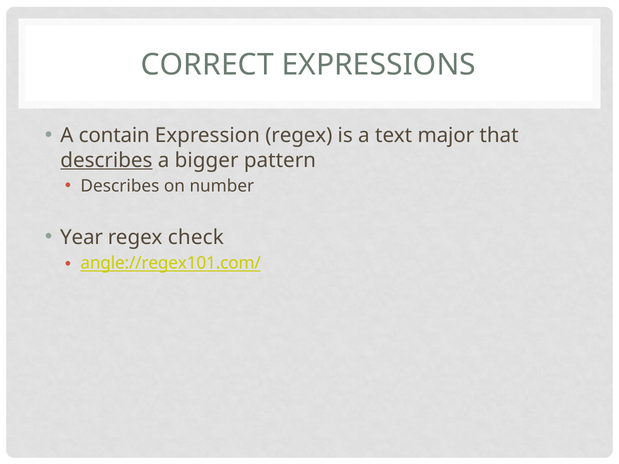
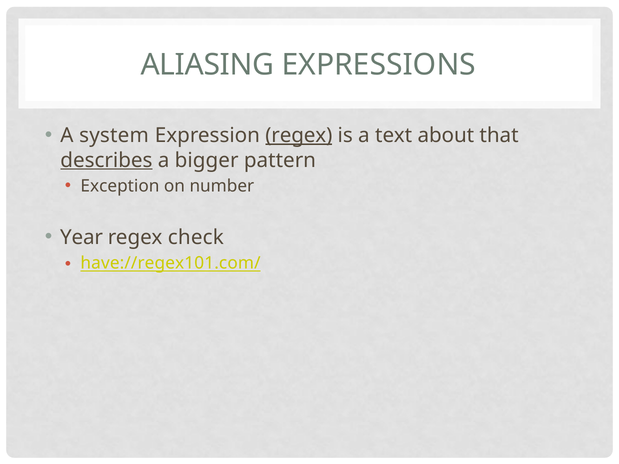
CORRECT: CORRECT -> ALIASING (207, 65)
contain: contain -> system (114, 136)
regex underline: none -> present (299, 136)
major: major -> about (446, 136)
Describes: Describes -> Exception (120, 186)
angle://regex101.com/: angle://regex101.com/ -> have://regex101.com/ (171, 263)
